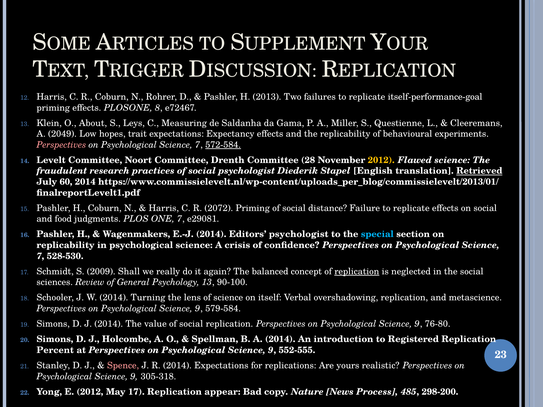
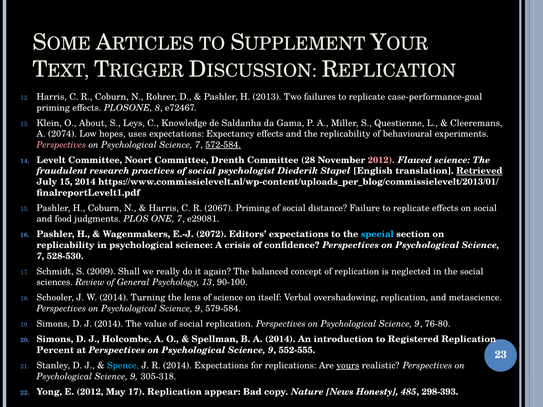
itself-performance-goal: itself-performance-goal -> case-performance-goal (435, 97)
Measuring: Measuring -> Knowledge (184, 123)
2049: 2049 -> 2074 (62, 134)
trait: trait -> uses (137, 134)
2012 colour: yellow -> pink (381, 160)
July 60: 60 -> 15 (66, 182)
2072: 2072 -> 2067 (219, 208)
E.-J 2014: 2014 -> 2072 (211, 234)
Editors psychologist: psychologist -> expectations (299, 234)
replication underline: present -> none (357, 272)
Spence colour: pink -> light blue (123, 366)
yours underline: none -> present (348, 366)
Process: Process -> Honesty (377, 392)
298-200: 298-200 -> 298-393 (440, 392)
